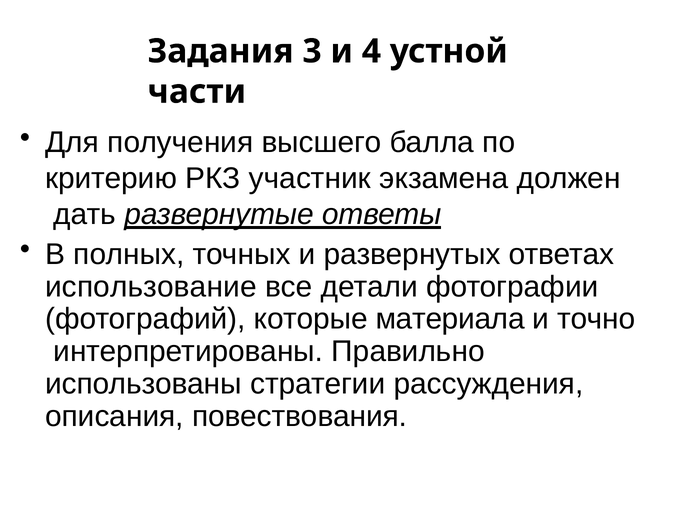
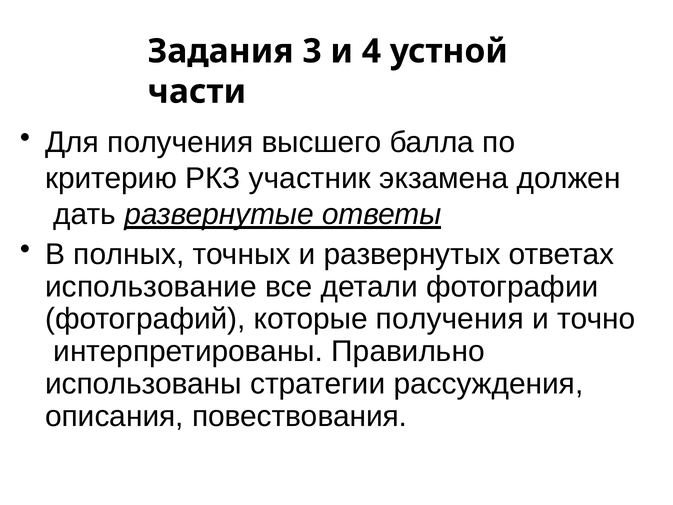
которые материала: материала -> получения (450, 319)
